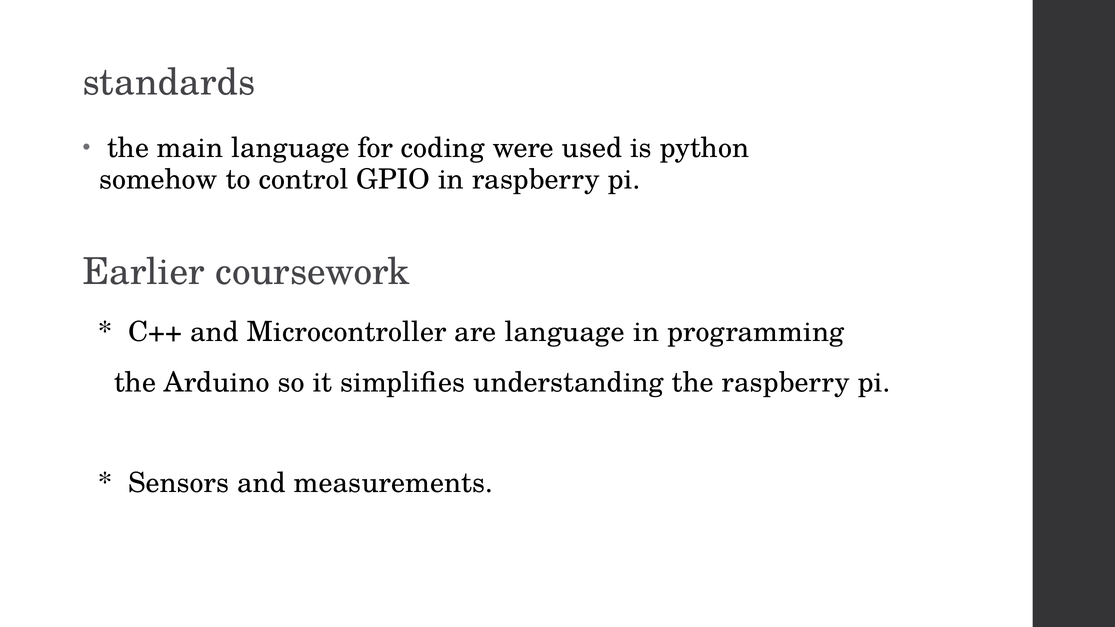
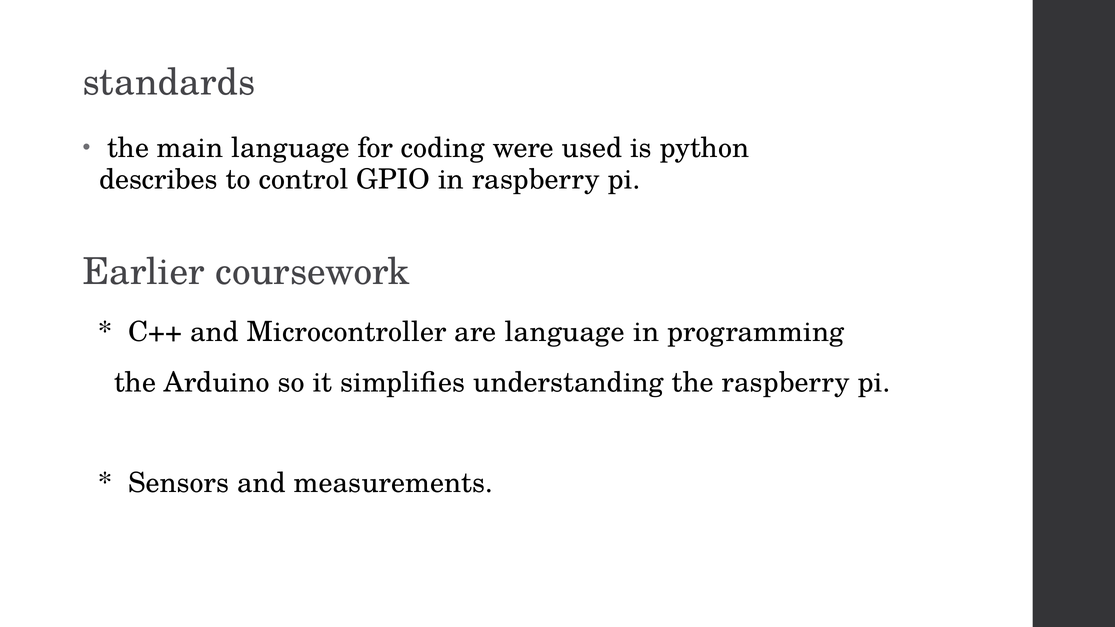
somehow: somehow -> describes (158, 180)
